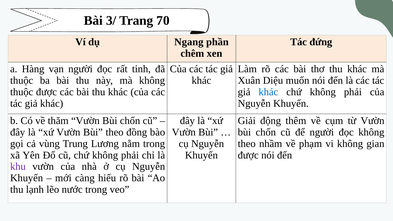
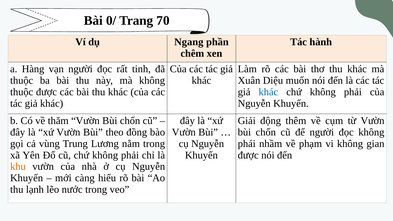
3/: 3/ -> 0/ (111, 21)
đứng: đứng -> hành (321, 42)
theo: theo -> phái (247, 144)
khu colour: purple -> orange (18, 167)
